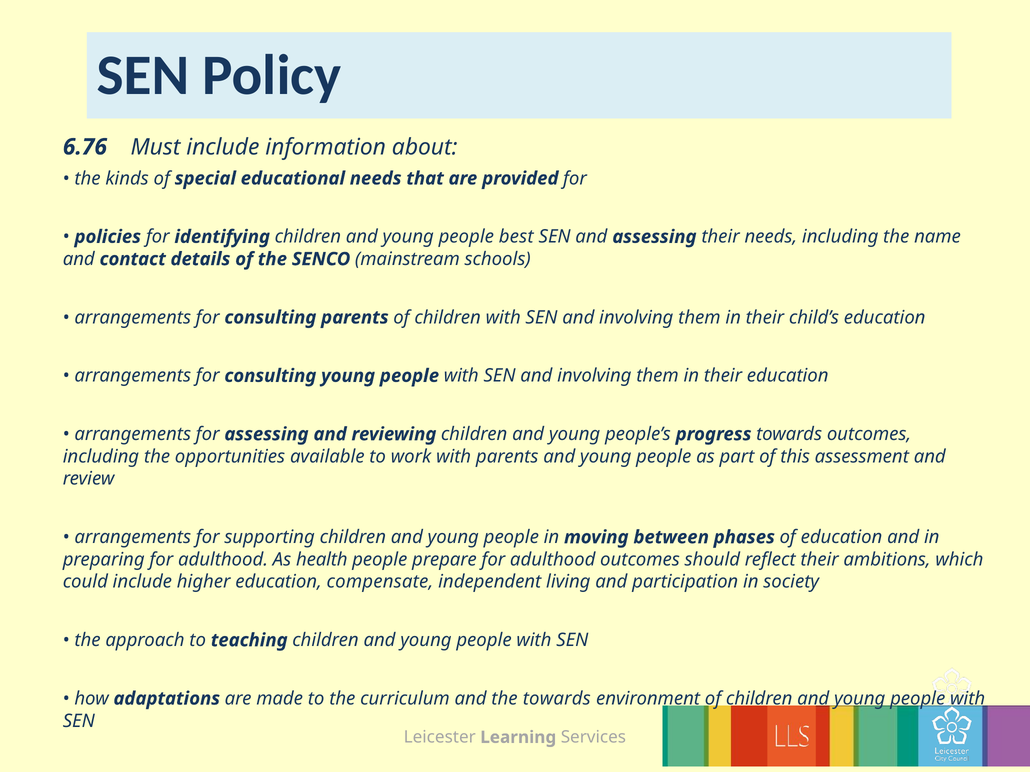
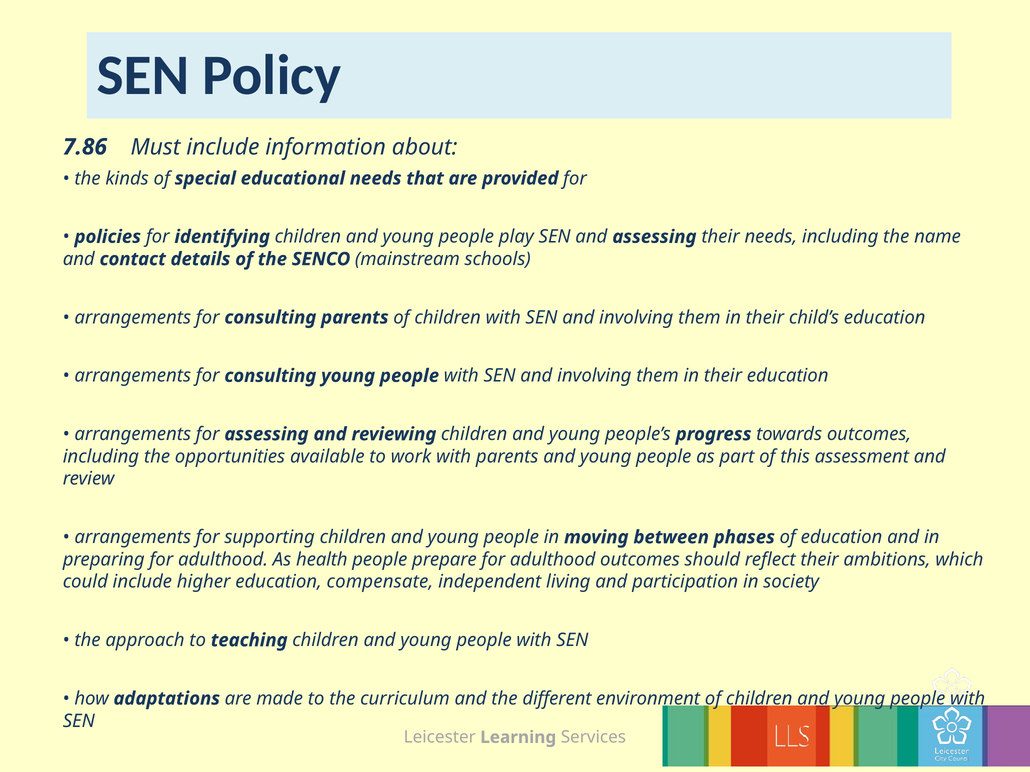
6.76: 6.76 -> 7.86 (85, 147)
best: best -> play (516, 237)
the towards: towards -> different (557, 699)
